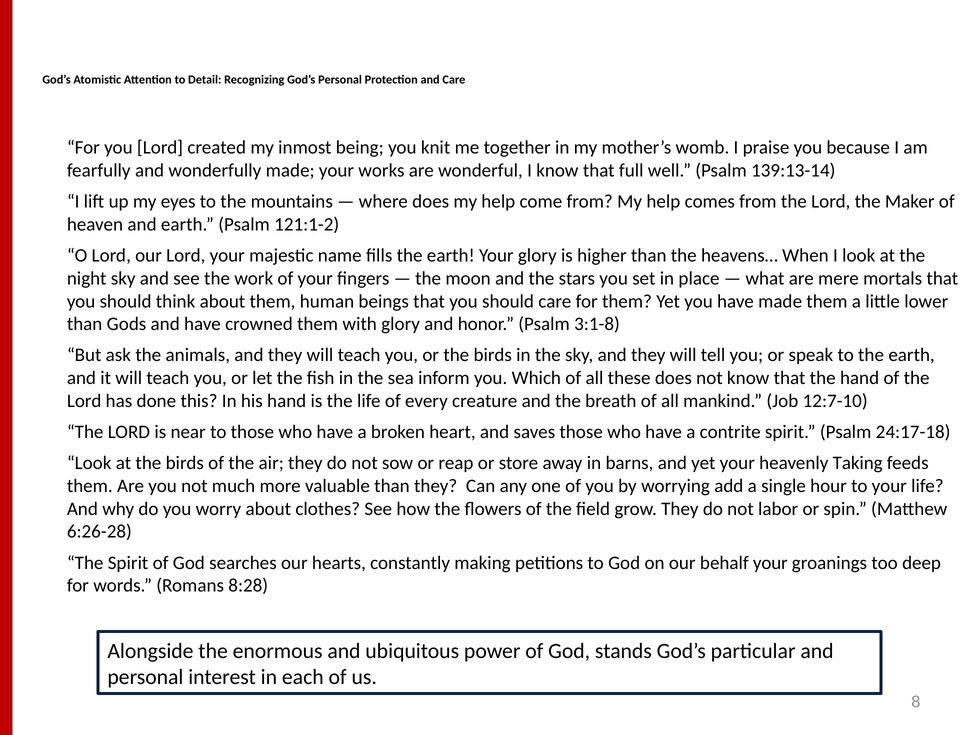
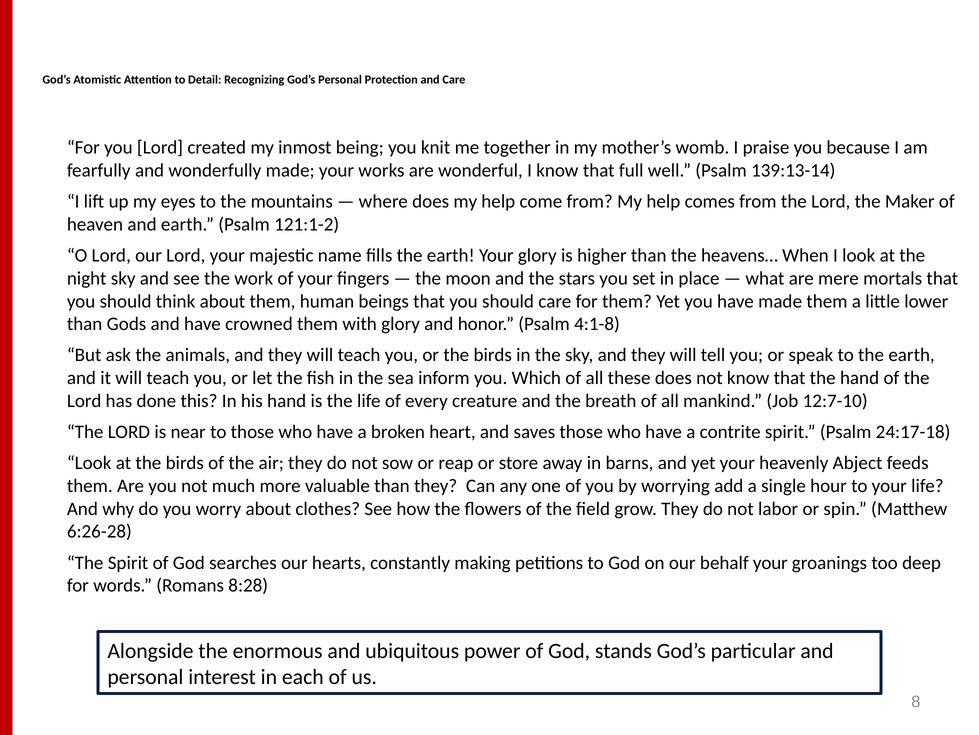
3:1-8: 3:1-8 -> 4:1-8 (597, 324)
Taking: Taking -> Abject (858, 463)
